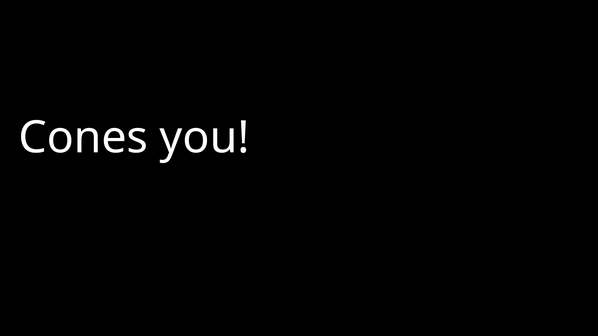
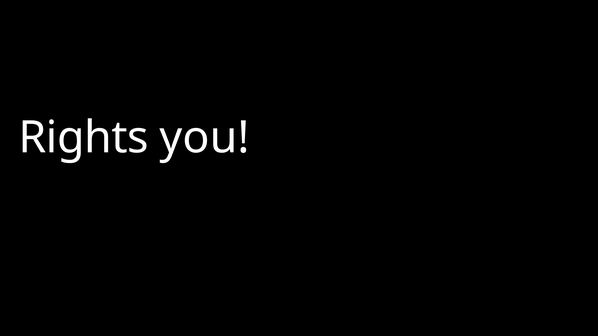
Cones: Cones -> Rights (84, 138)
